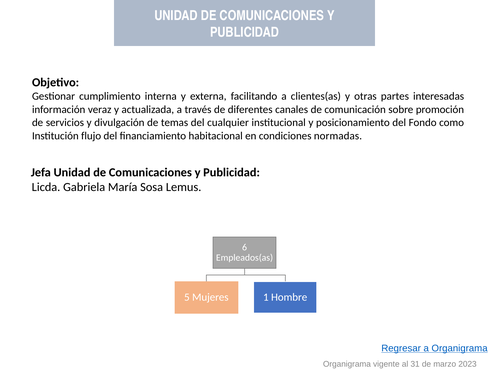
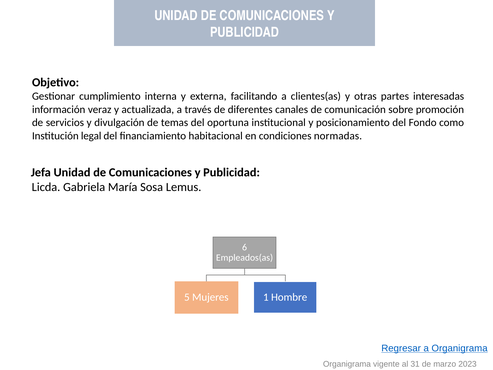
cualquier: cualquier -> oportuna (228, 123)
flujo: flujo -> legal (91, 136)
